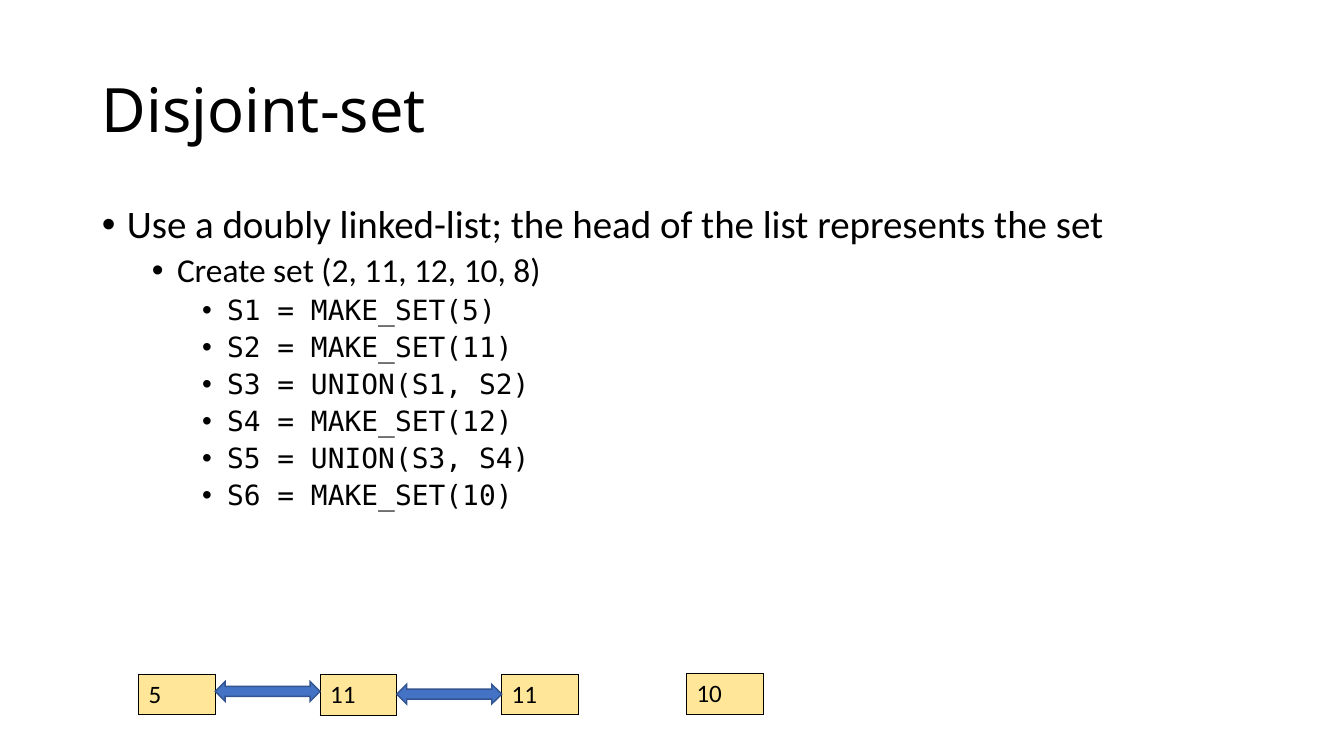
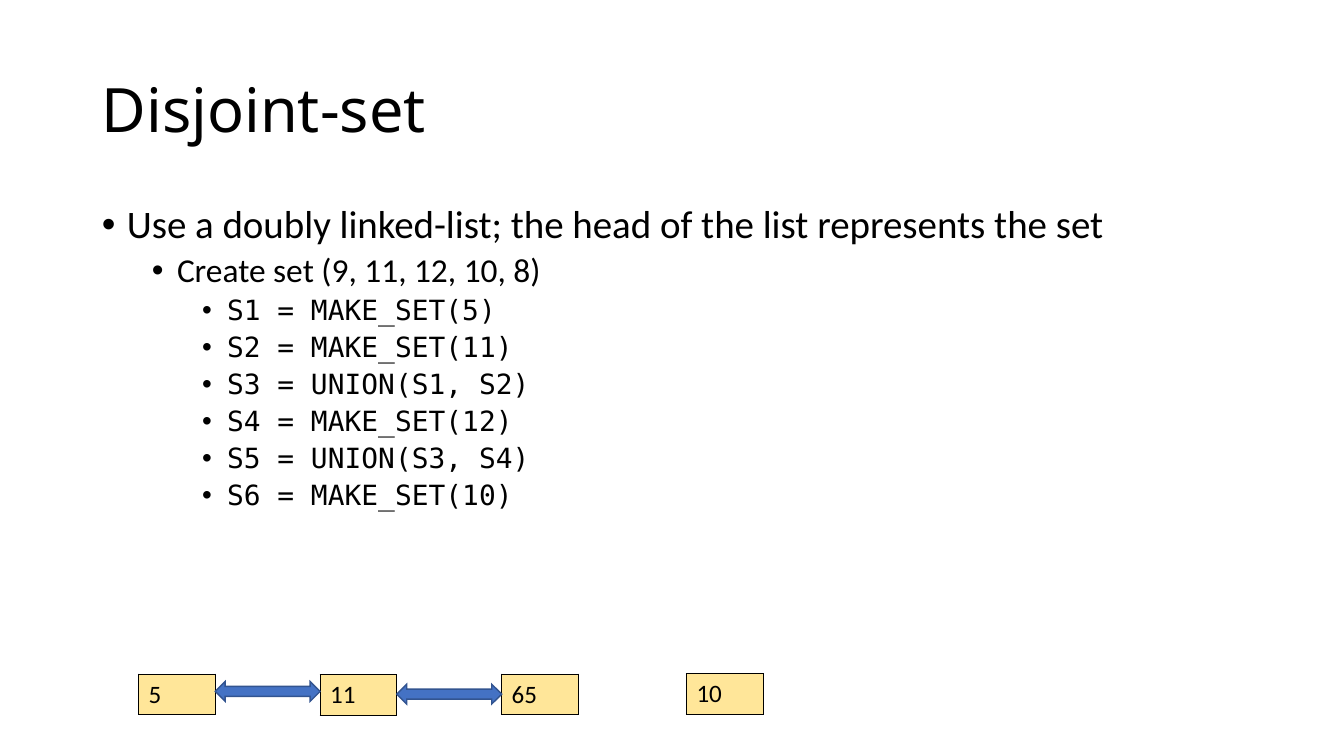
2: 2 -> 9 (339, 272)
11 11: 11 -> 65 (524, 695)
